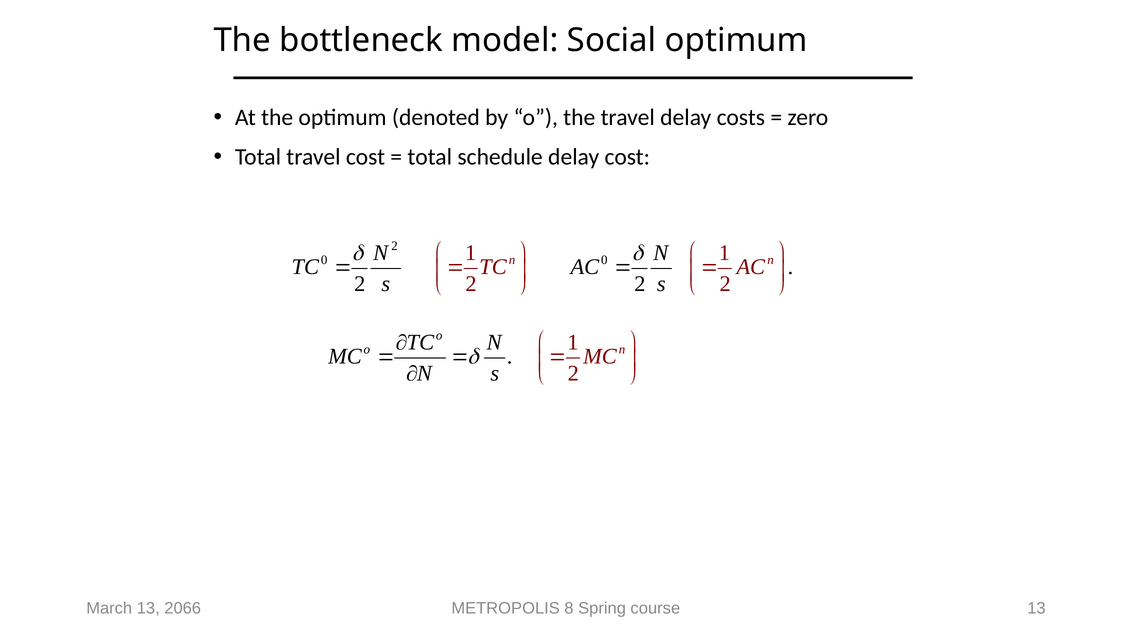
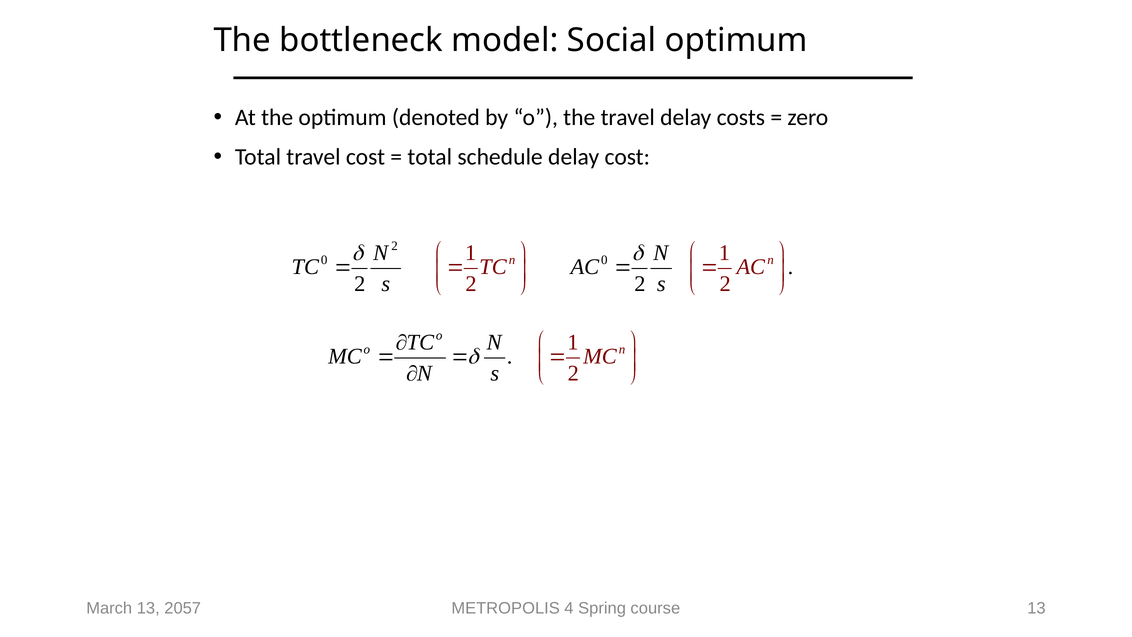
2066: 2066 -> 2057 (183, 608)
8: 8 -> 4 (569, 608)
